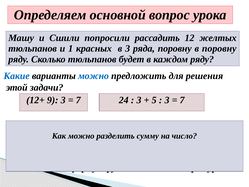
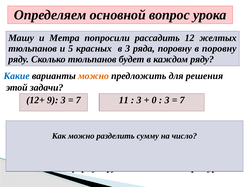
Сшили: Сшили -> Метра (64, 38)
и 1: 1 -> 5 (71, 49)
можно colour: blue -> orange (93, 76)
7 24: 24 -> 11 (124, 100)
5: 5 -> 0 (154, 100)
